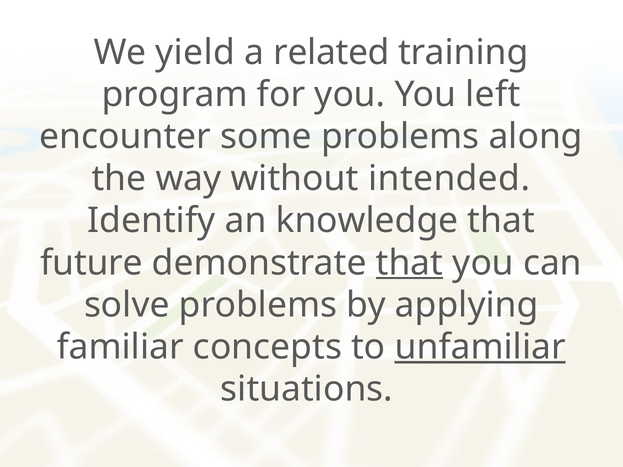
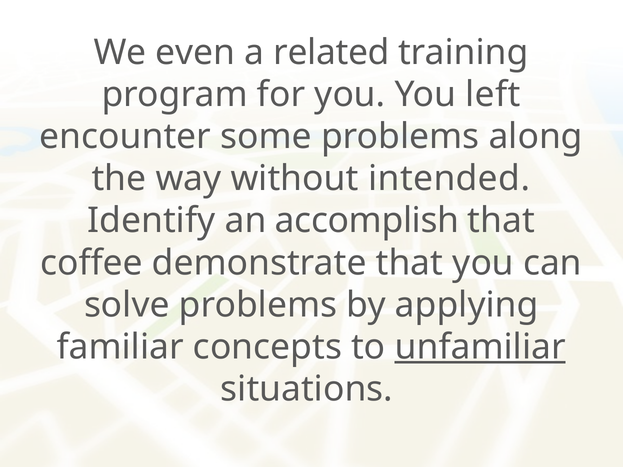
yield: yield -> even (195, 52)
knowledge: knowledge -> accomplish (367, 221)
future: future -> coffee (92, 263)
that underline: present -> none (409, 263)
